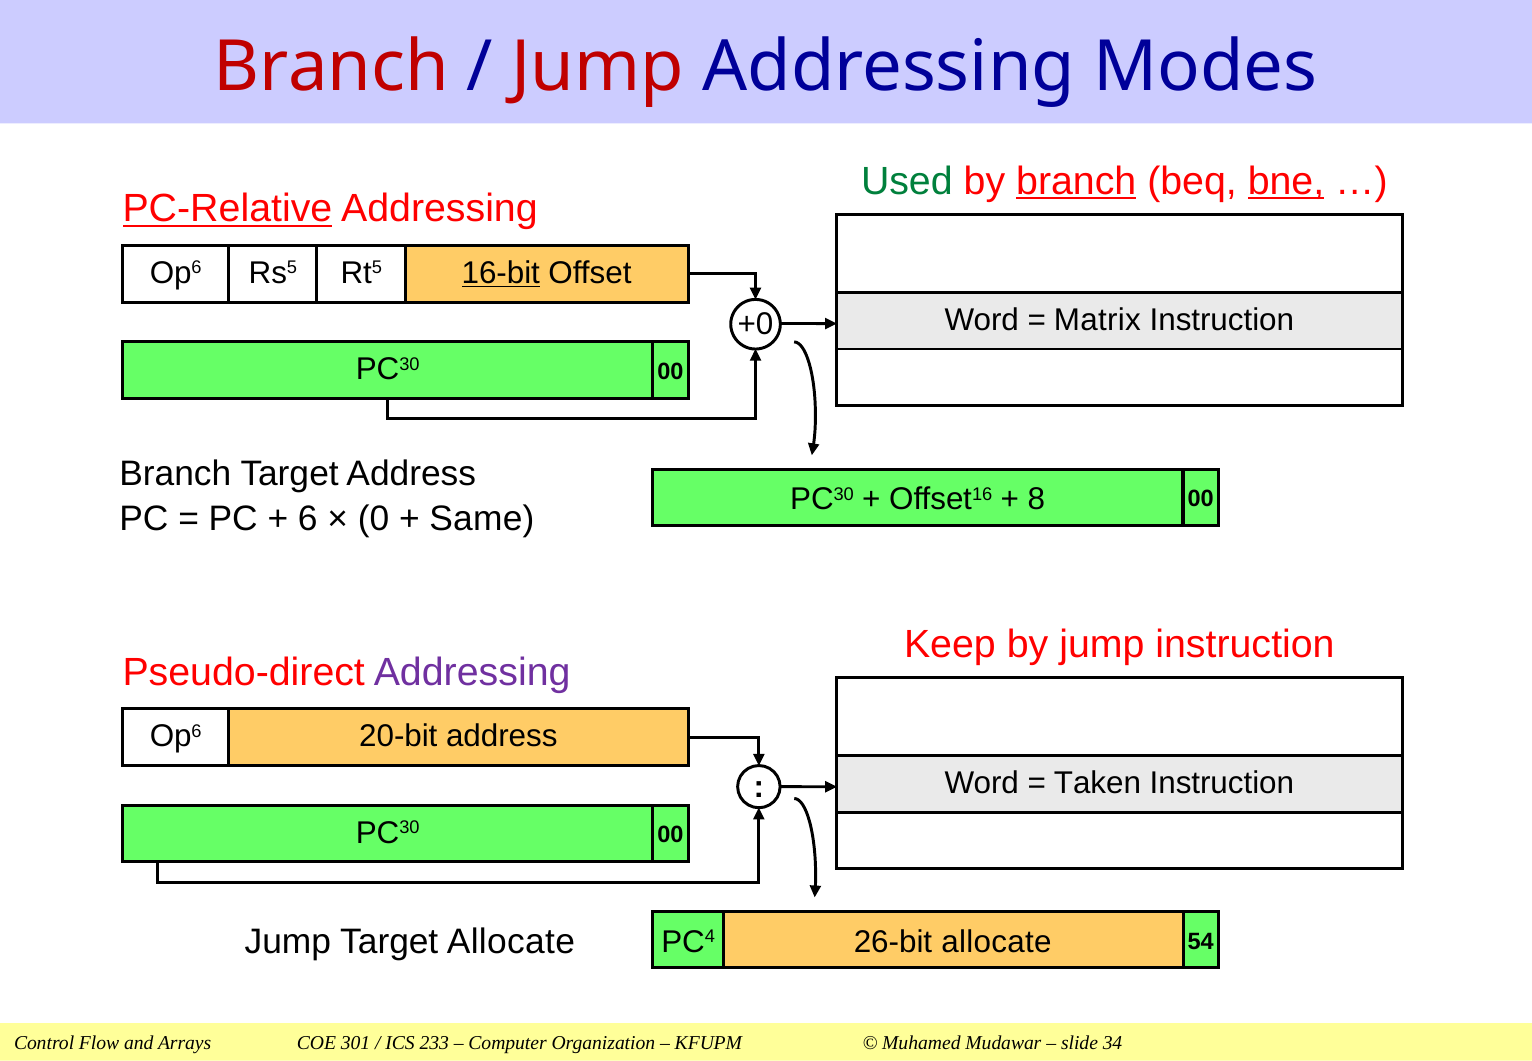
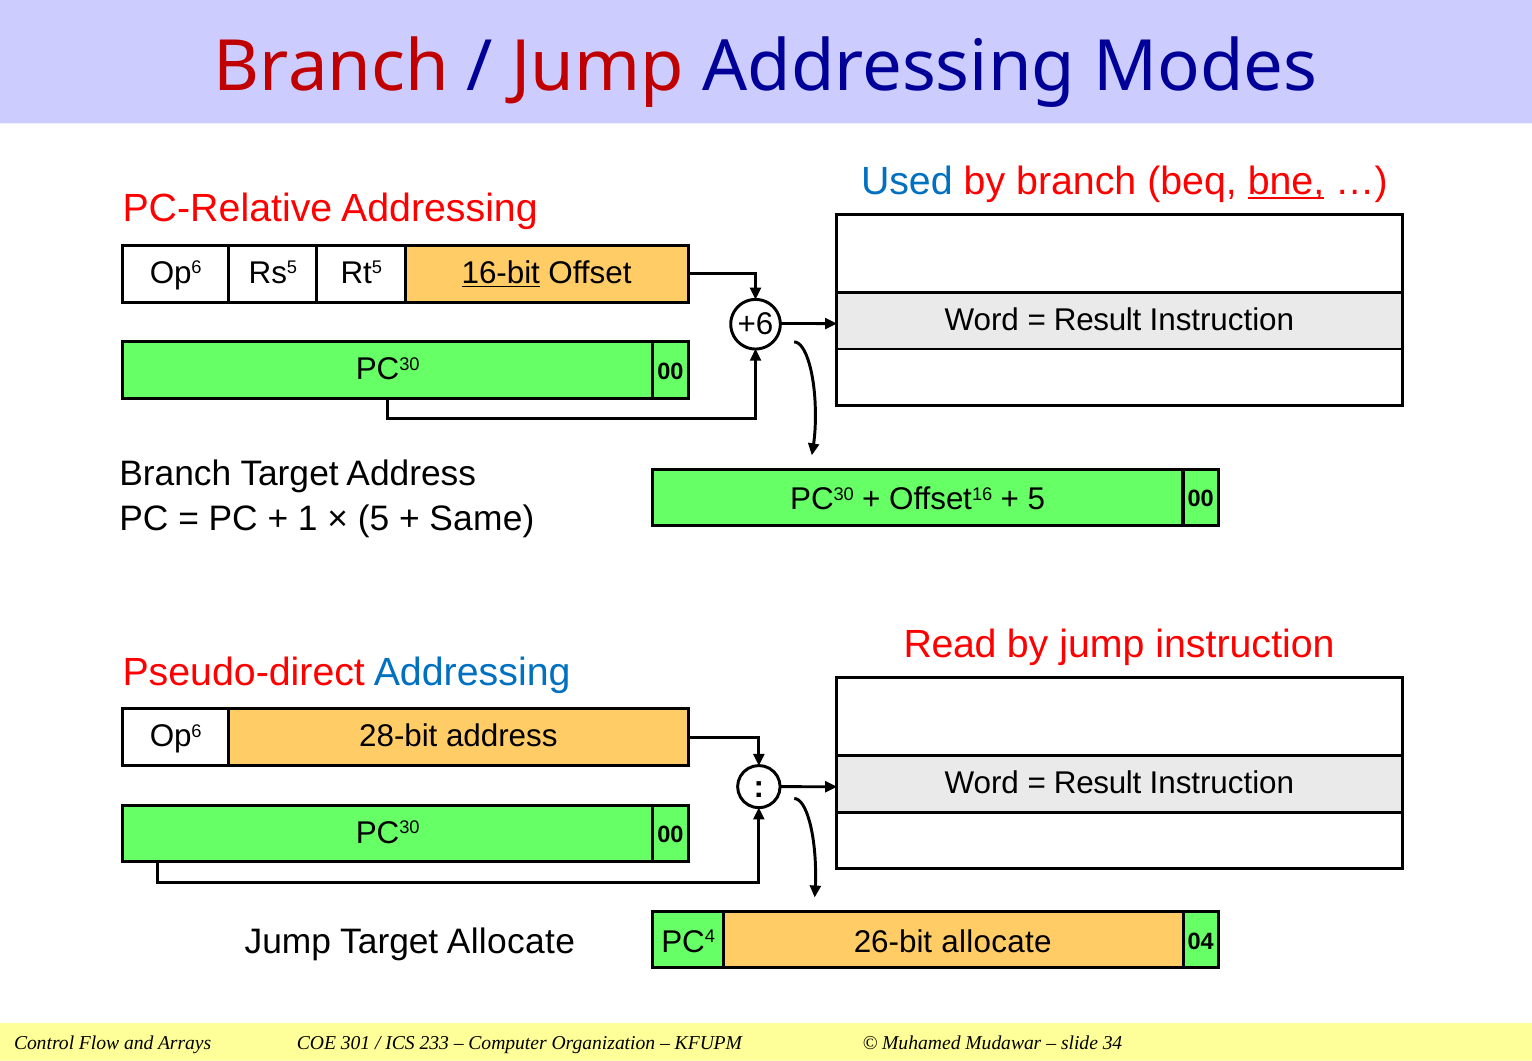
Used colour: green -> blue (907, 181)
branch underline: present -> none (1076, 181)
PC-Relative underline: present -> none (227, 209)
Matrix: Matrix -> Result (1098, 320)
+0: +0 -> +6 (756, 324)
8: 8 -> 5 (1036, 499)
6: 6 -> 1 (308, 519)
0: 0 -> 5 (374, 519)
Keep: Keep -> Read (950, 645)
Addressing colour: purple -> blue (472, 672)
20-bit: 20-bit -> 28-bit (398, 736)
Taken: Taken -> Result (1098, 783)
54: 54 -> 04 (1201, 941)
